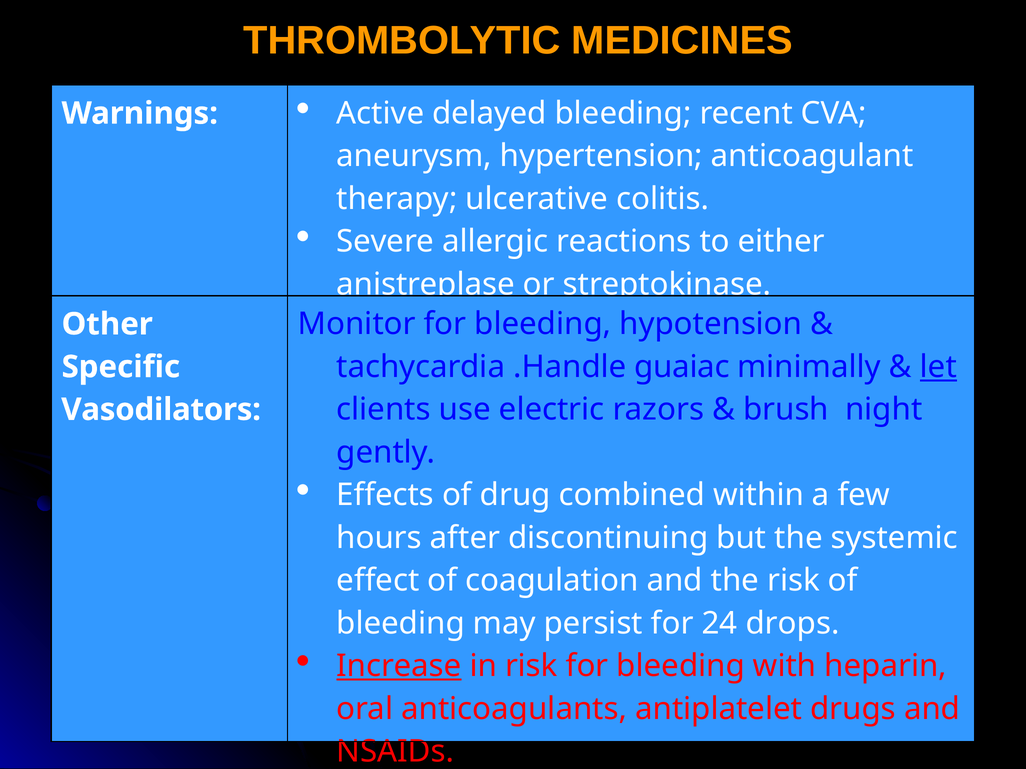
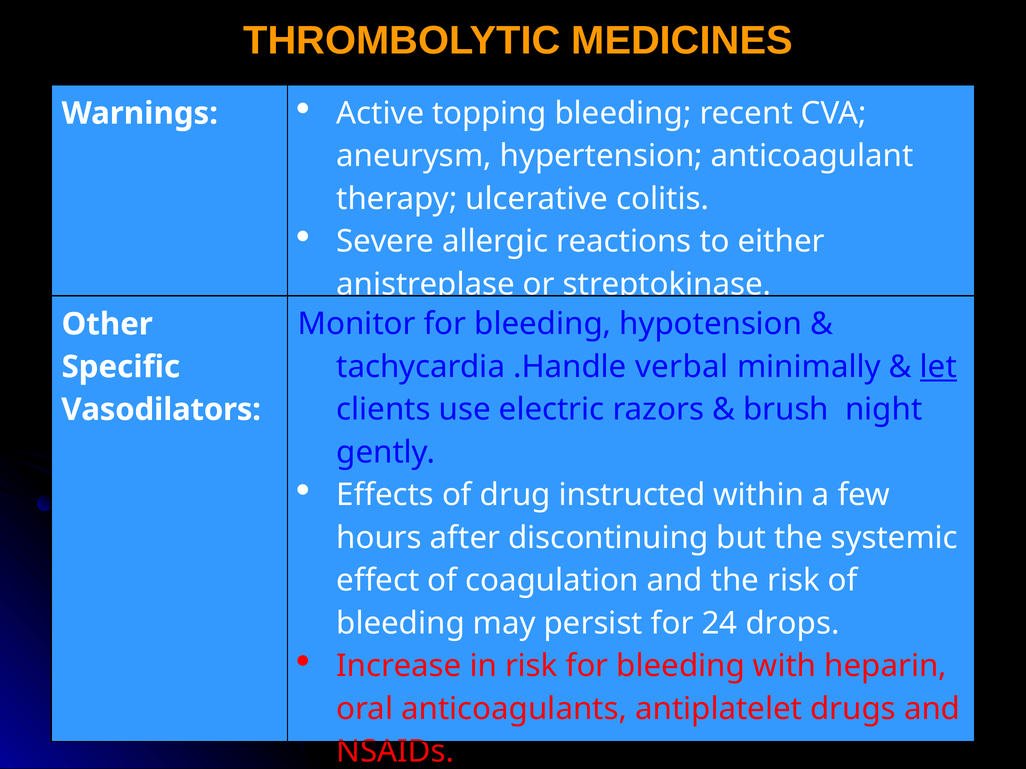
delayed: delayed -> topping (489, 113)
guaiac: guaiac -> verbal (682, 367)
combined: combined -> instructed (632, 495)
Increase underline: present -> none (399, 667)
